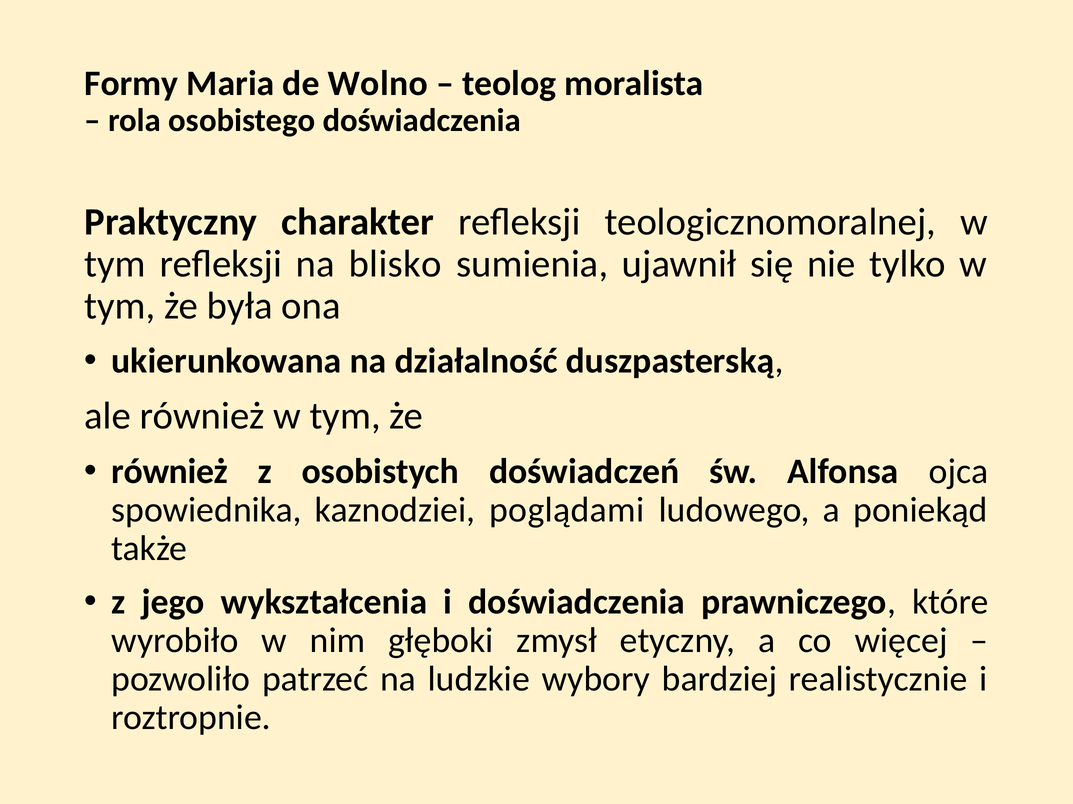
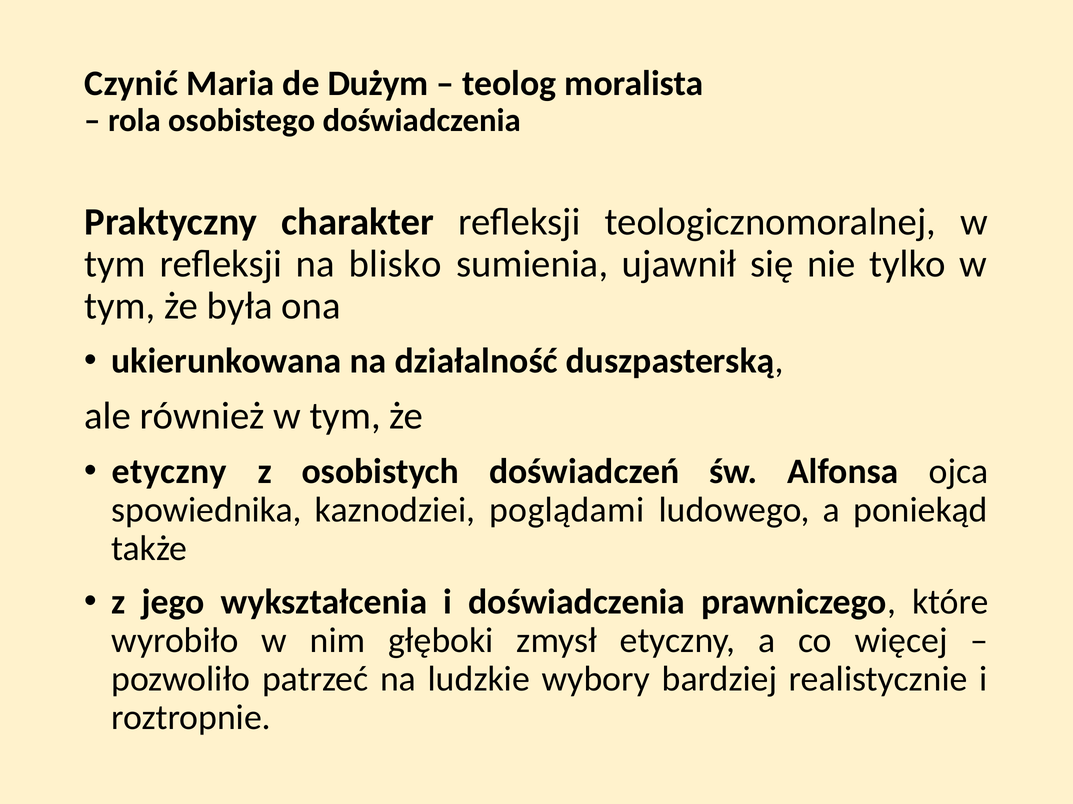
Formy: Formy -> Czynić (131, 84)
Wolno: Wolno -> Dużym (378, 84)
również: również -> etyczny (169, 472)
